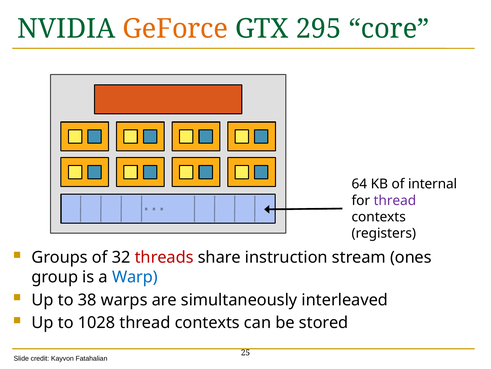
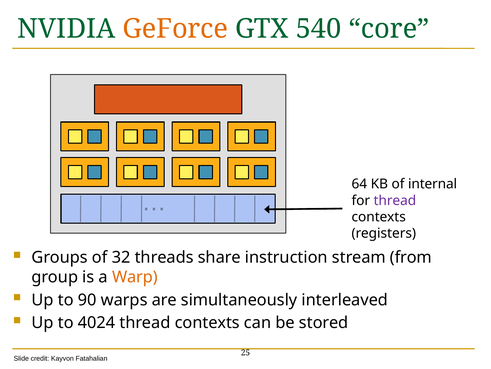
295: 295 -> 540 (319, 29)
threads colour: red -> black (164, 257)
ones: ones -> from (411, 257)
Warp colour: blue -> orange (135, 276)
38: 38 -> 90 (87, 299)
1028: 1028 -> 4024 (97, 322)
